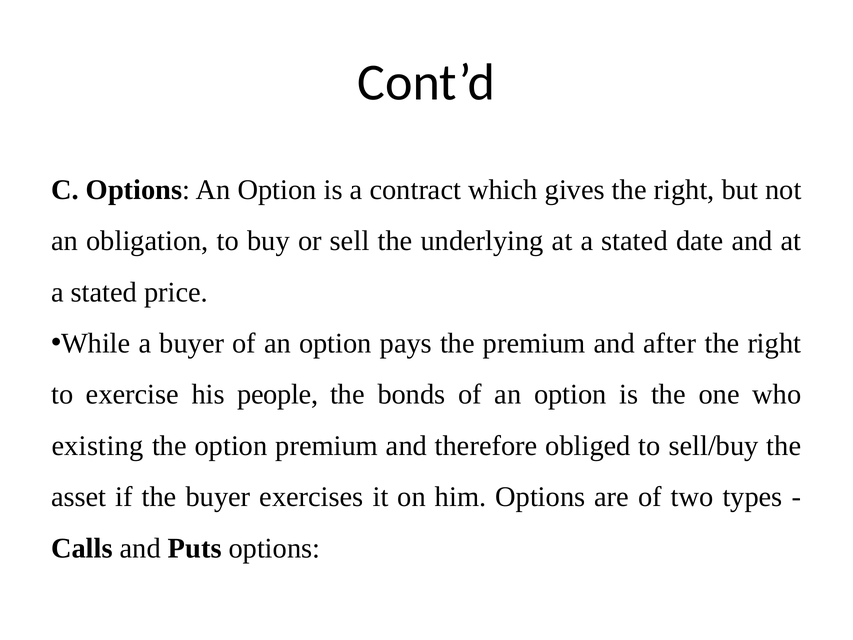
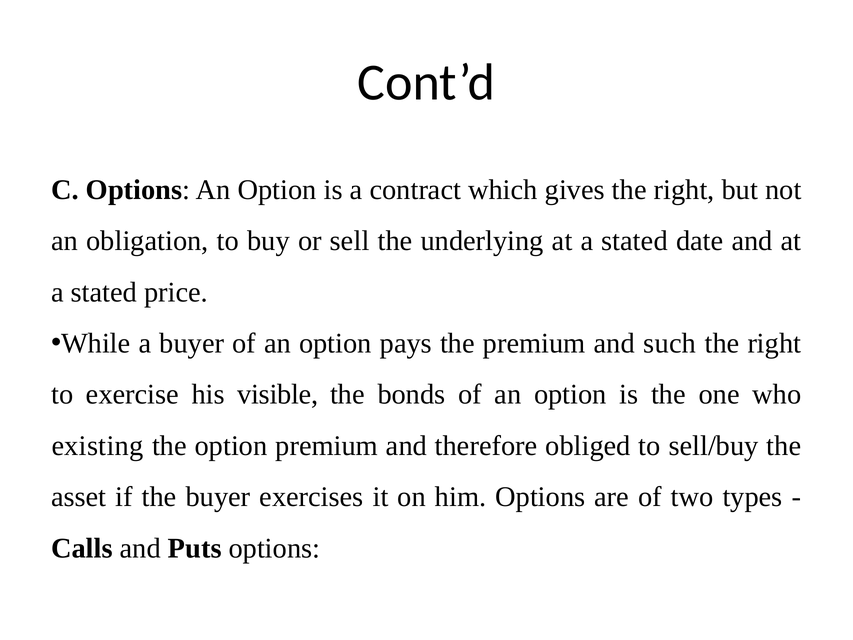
after: after -> such (670, 343)
people: people -> visible (278, 394)
